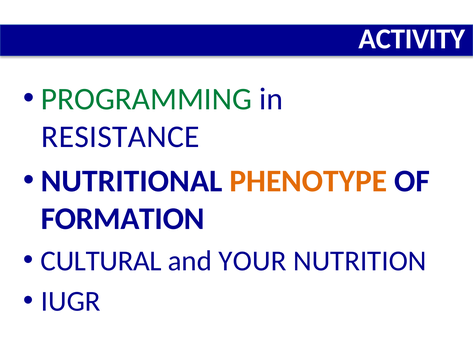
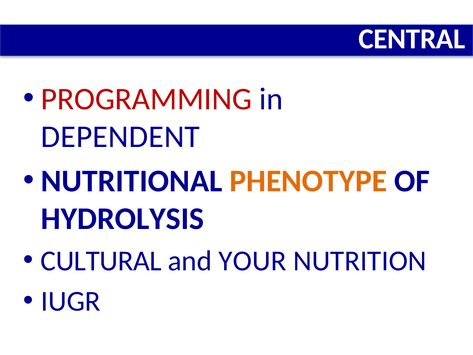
ACTIVITY: ACTIVITY -> CENTRAL (412, 39)
PROGRAMMING colour: green -> red (146, 99)
RESISTANCE: RESISTANCE -> DEPENDENT (120, 137)
FORMATION: FORMATION -> HYDROLYSIS (122, 219)
